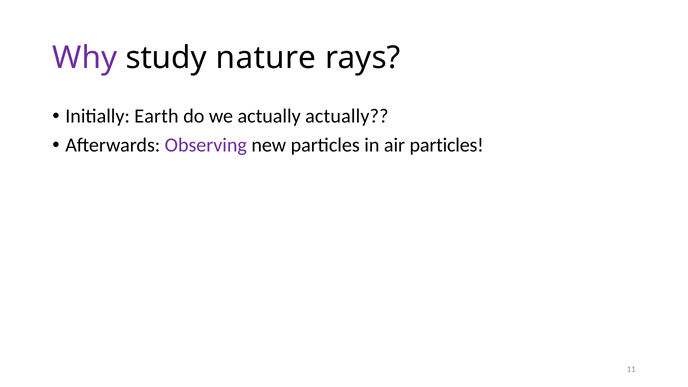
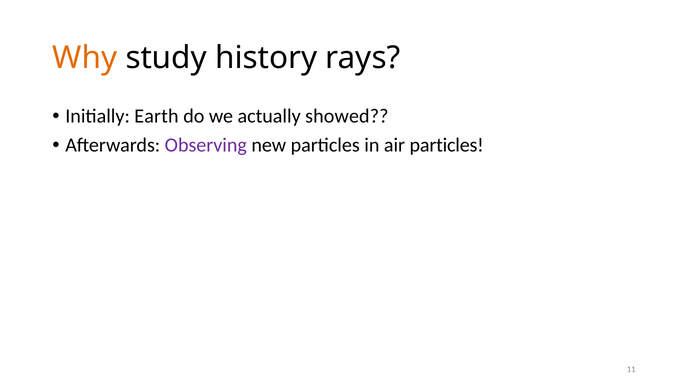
Why colour: purple -> orange (85, 58)
nature: nature -> history (266, 58)
actually actually: actually -> showed (347, 116)
